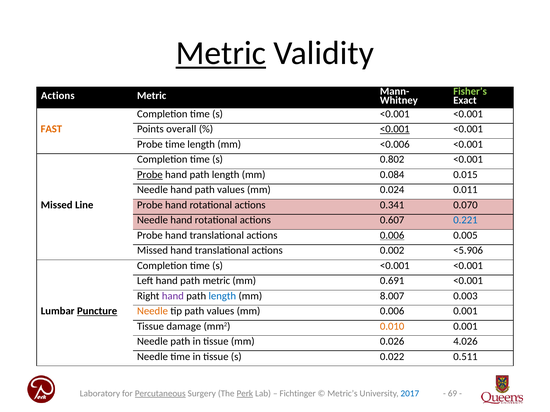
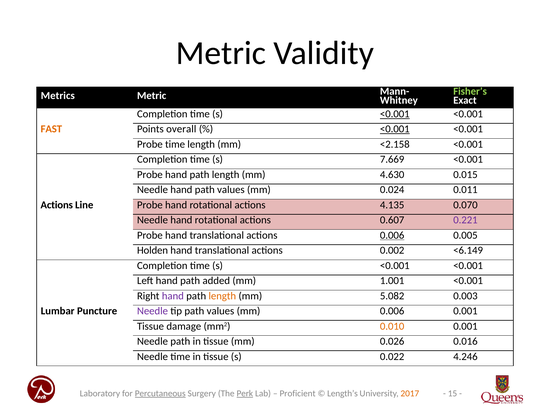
Metric underline: present -> none (221, 53)
Actions: Actions -> Metrics (58, 96)
<0.001 underline: none -> present (395, 114)
<0.006: <0.006 -> <2.158 (395, 144)
0.802: 0.802 -> 7.669 (392, 160)
Probe underline: present -> none (150, 175)
0.084: 0.084 -> 4.630 (392, 175)
Missed: Missed -> Actions (57, 205)
0.341: 0.341 -> 4.135 (392, 205)
0.221 colour: blue -> purple (465, 220)
Missed: Missed -> Holden (153, 251)
<5.906: <5.906 -> <6.149 (468, 251)
path metric: metric -> added (216, 281)
0.691: 0.691 -> 1.001 (392, 281)
length colour: blue -> orange (222, 296)
8.007: 8.007 -> 5.082 (392, 296)
Puncture underline: present -> none (97, 311)
Needle colour: orange -> purple (152, 311)
4.026: 4.026 -> 0.016 (465, 342)
0.511: 0.511 -> 4.246 (465, 357)
Fichtinger: Fichtinger -> Proficient (298, 394)
Metric’s: Metric’s -> Length’s (342, 394)
2017 colour: blue -> orange (410, 394)
69: 69 -> 15 (453, 394)
